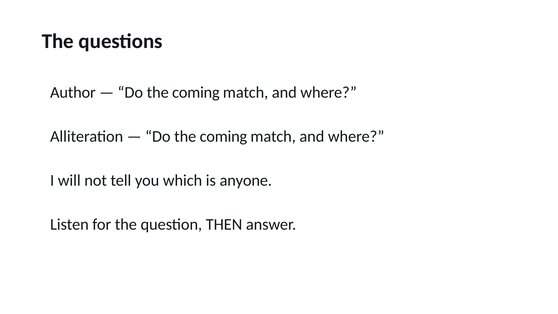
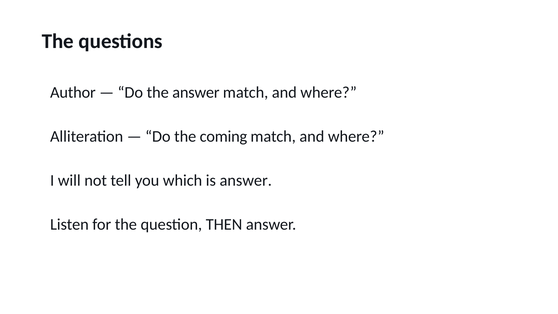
coming: coming -> answer (196, 92)
is anyone: anyone -> answer (246, 180)
